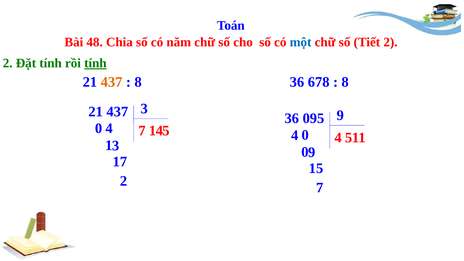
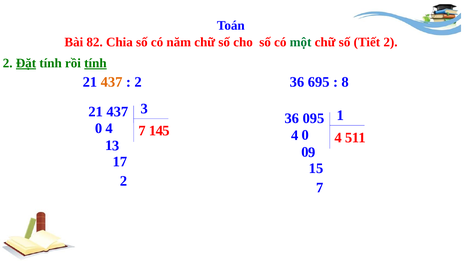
48: 48 -> 82 (95, 42)
một colour: blue -> green (301, 42)
Đặt underline: none -> present (26, 63)
8: 8 -> 2 (138, 82)
678: 678 -> 695 (319, 82)
095 9: 9 -> 1 (340, 115)
